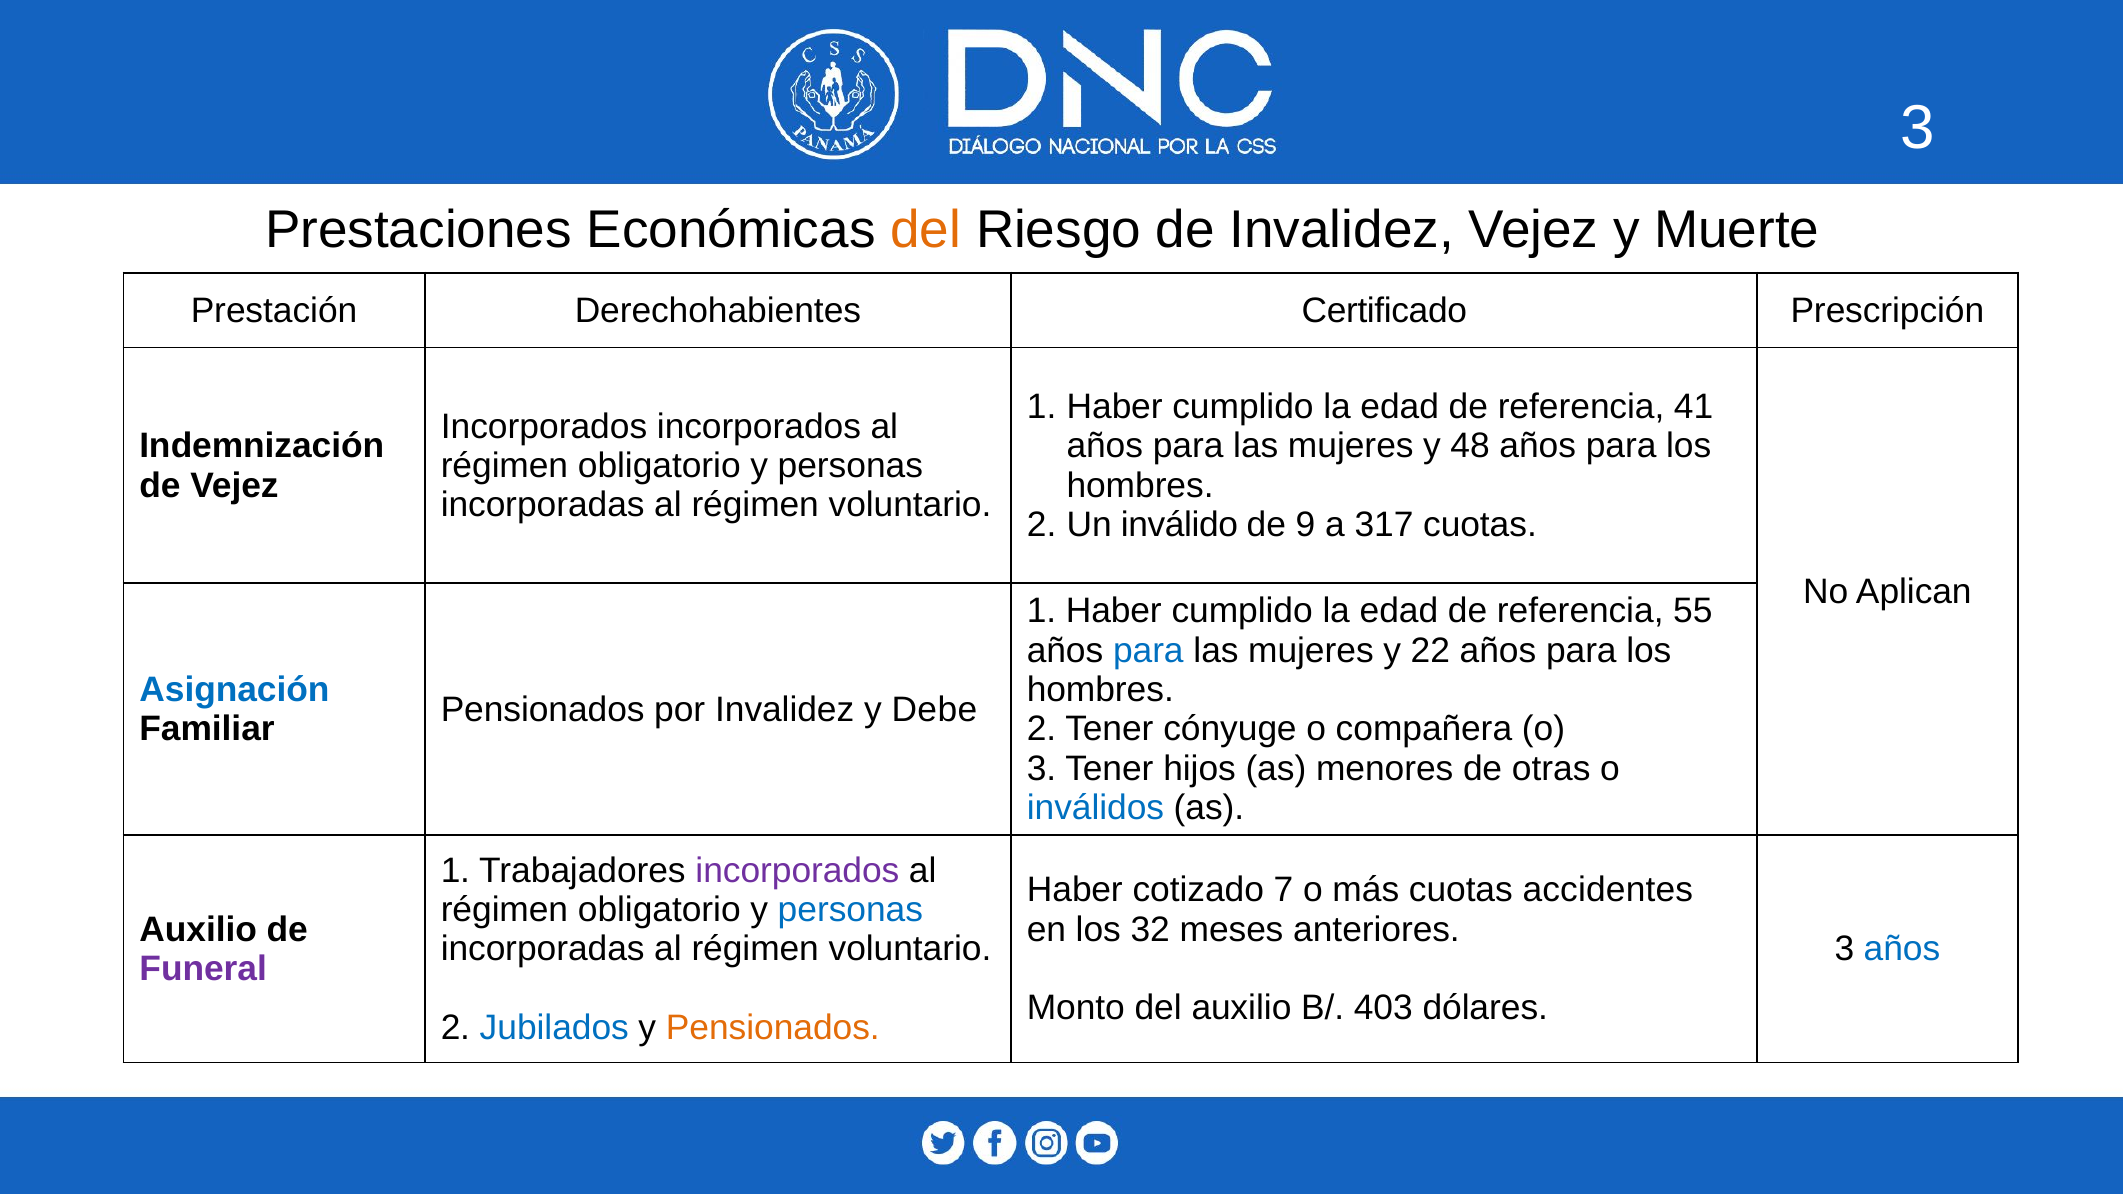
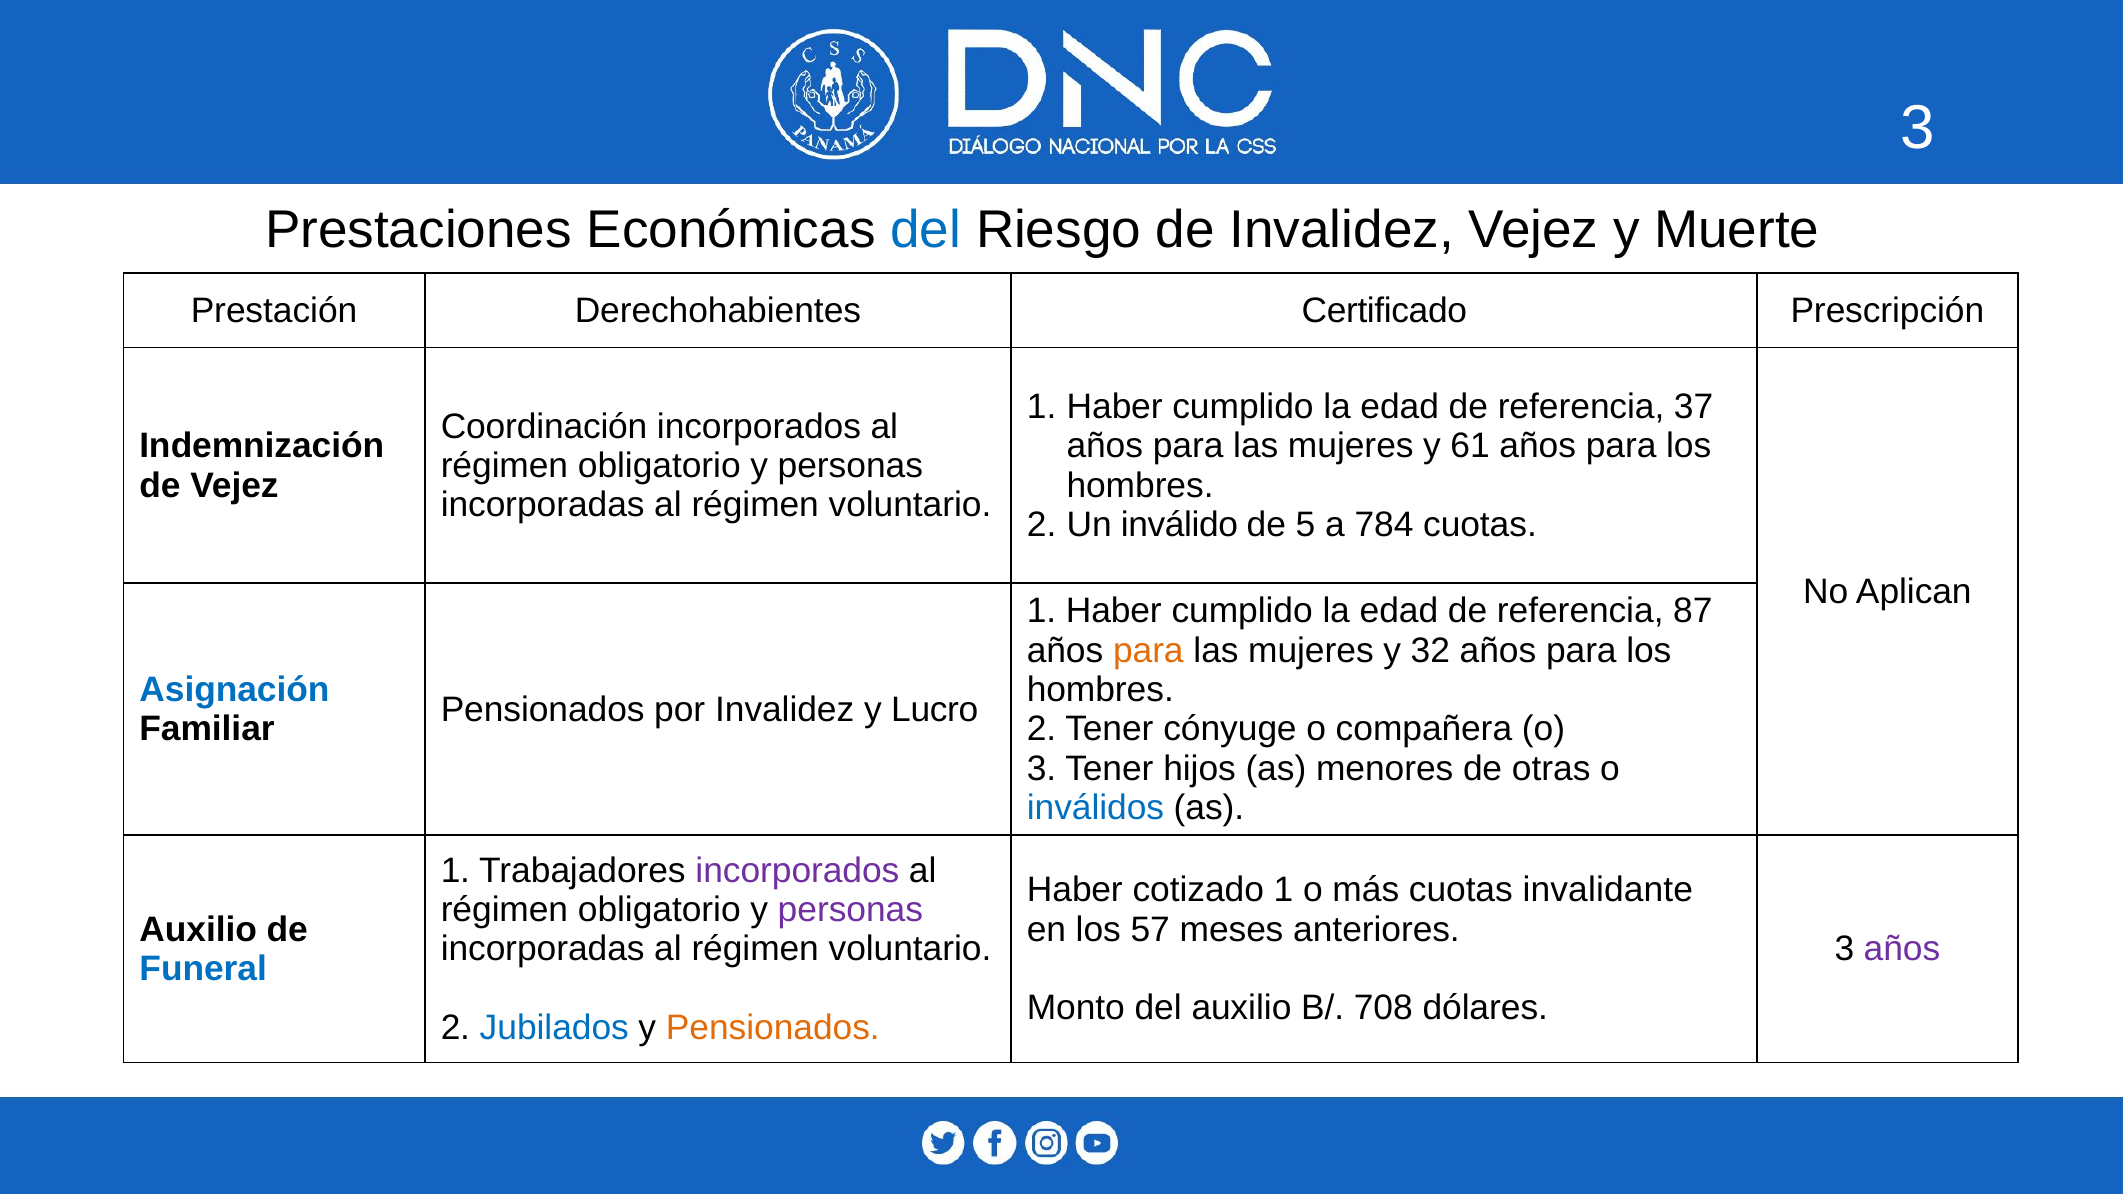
del colour: orange -> blue (926, 230)
41: 41 -> 37 (1694, 407)
Incorporados: Incorporados -> Coordinación (544, 427)
48: 48 -> 61 (1470, 446)
9: 9 -> 5 (1306, 525)
317: 317 -> 784 (1384, 525)
55: 55 -> 87 (1693, 611)
para colour: blue -> orange (1148, 651)
22: 22 -> 32 (1430, 651)
Debe: Debe -> Lucro (935, 710)
cotizado 7: 7 -> 1 (1283, 890)
accidentes: accidentes -> invalidante (1608, 890)
personas colour: blue -> purple (850, 910)
32: 32 -> 57 (1150, 930)
años colour: blue -> purple (1902, 949)
Funeral colour: purple -> blue (203, 969)
403: 403 -> 708 (1383, 1008)
